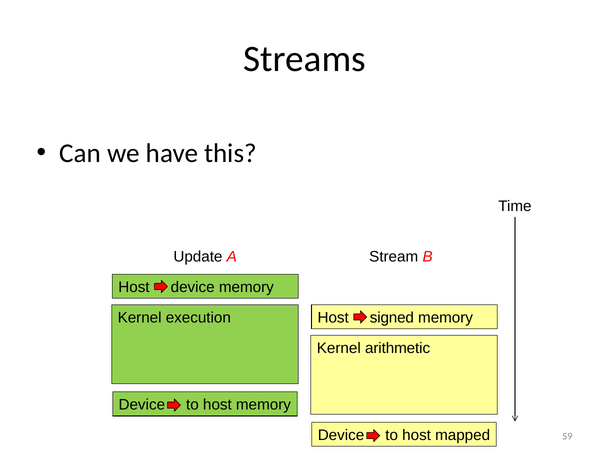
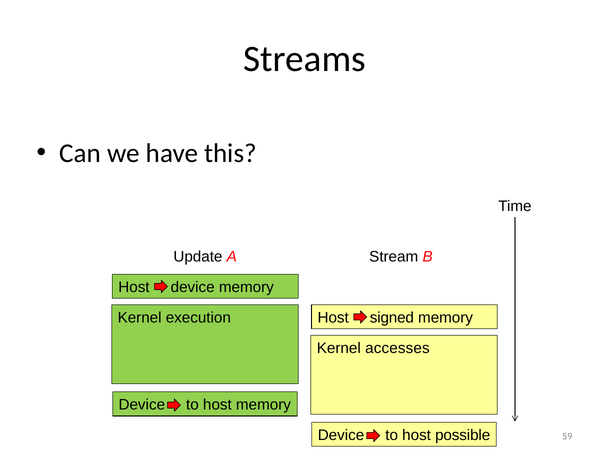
arithmetic: arithmetic -> accesses (397, 348)
mapped: mapped -> possible (463, 435)
